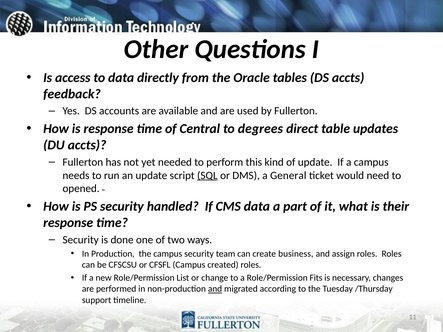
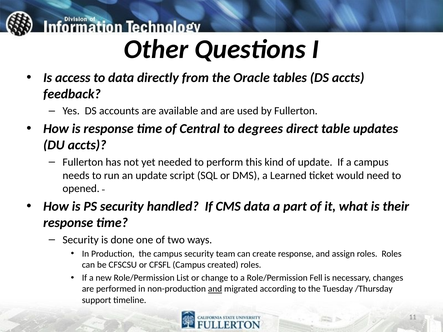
SQL underline: present -> none (207, 175)
General: General -> Learned (288, 175)
create business: business -> response (296, 254)
Fits: Fits -> Fell (316, 278)
